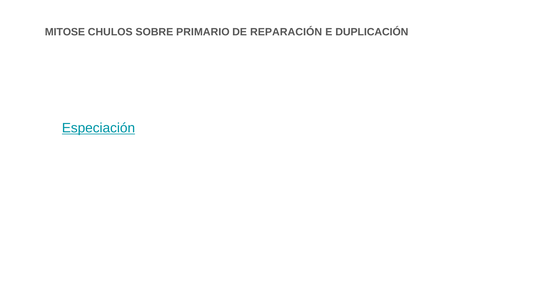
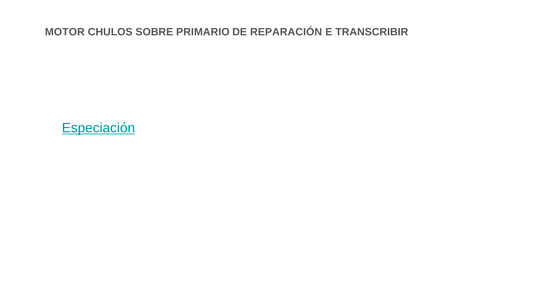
MITOSE: MITOSE -> MOTOR (65, 32)
DUPLICACIÓN: DUPLICACIÓN -> TRANSCRIBIR (372, 32)
